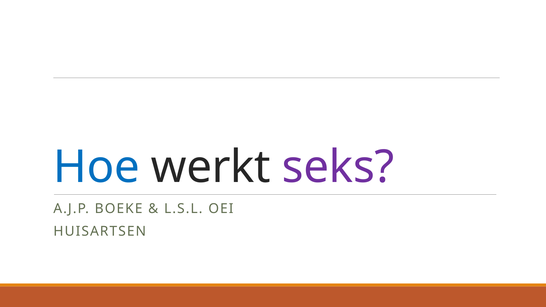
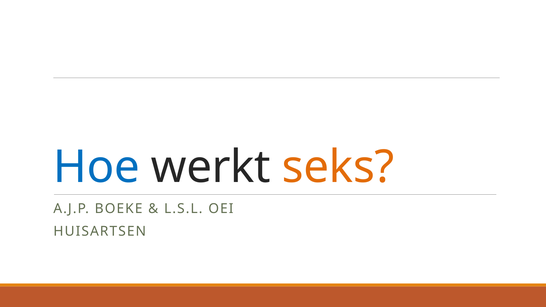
seks colour: purple -> orange (338, 167)
